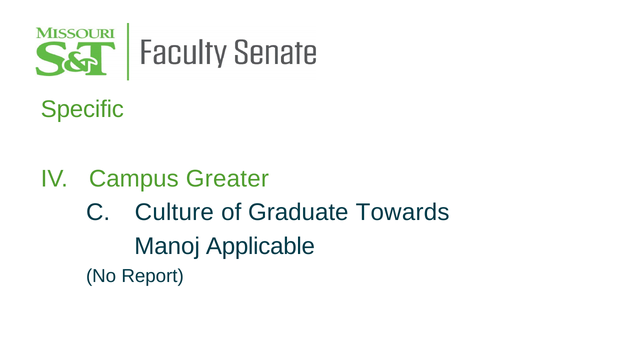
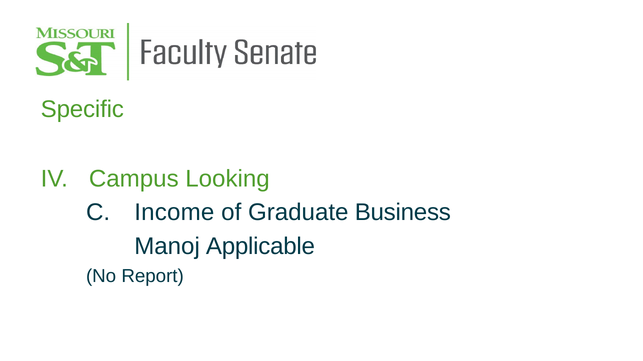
Greater: Greater -> Looking (228, 179)
Culture: Culture -> Income (174, 213)
Towards: Towards -> Business (403, 213)
